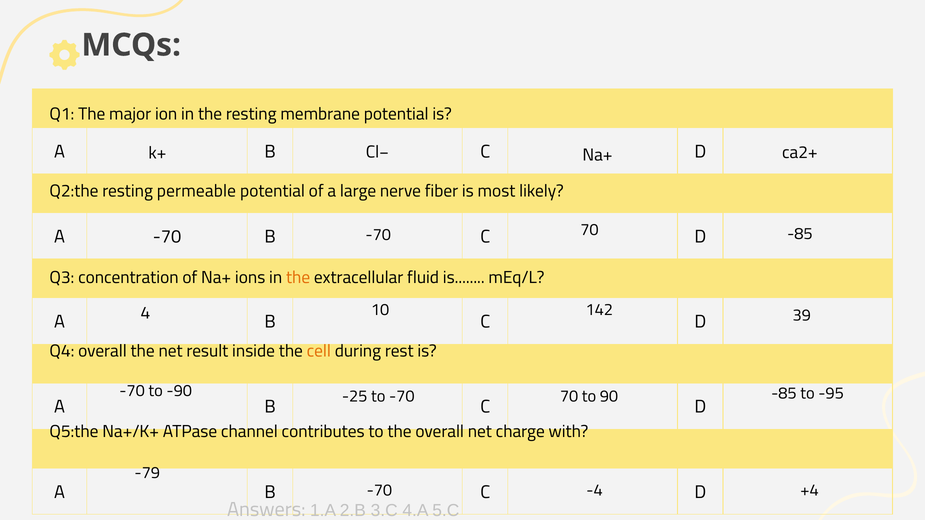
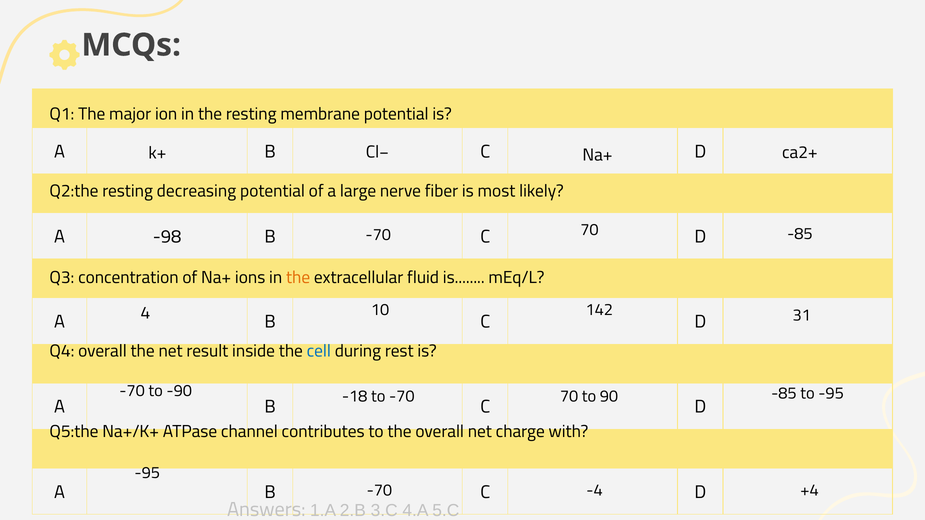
permeable: permeable -> decreasing (196, 191)
A -70: -70 -> -98 (167, 237)
39: 39 -> 31 (802, 316)
cell colour: orange -> blue (319, 351)
-25: -25 -> -18 (355, 396)
-79: -79 -> -95 (147, 473)
